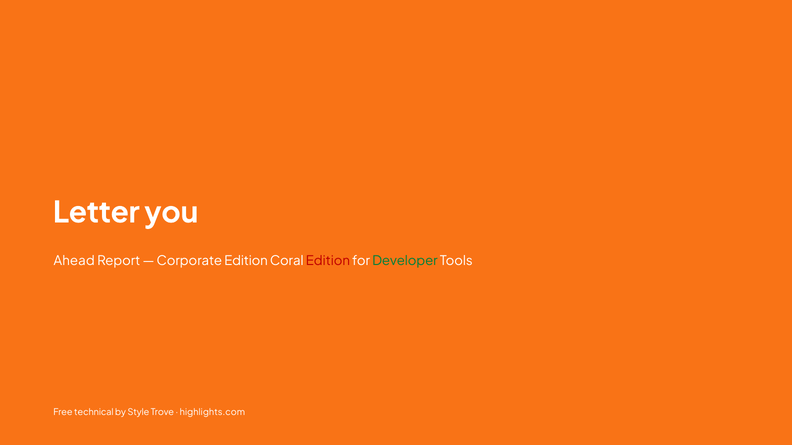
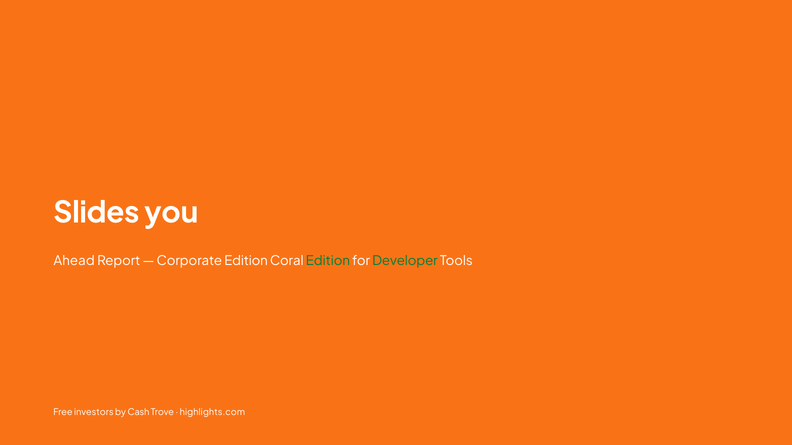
Letter: Letter -> Slides (96, 213)
Edition colour: red -> green (328, 261)
technical: technical -> investors (94, 413)
Style: Style -> Cash (138, 413)
